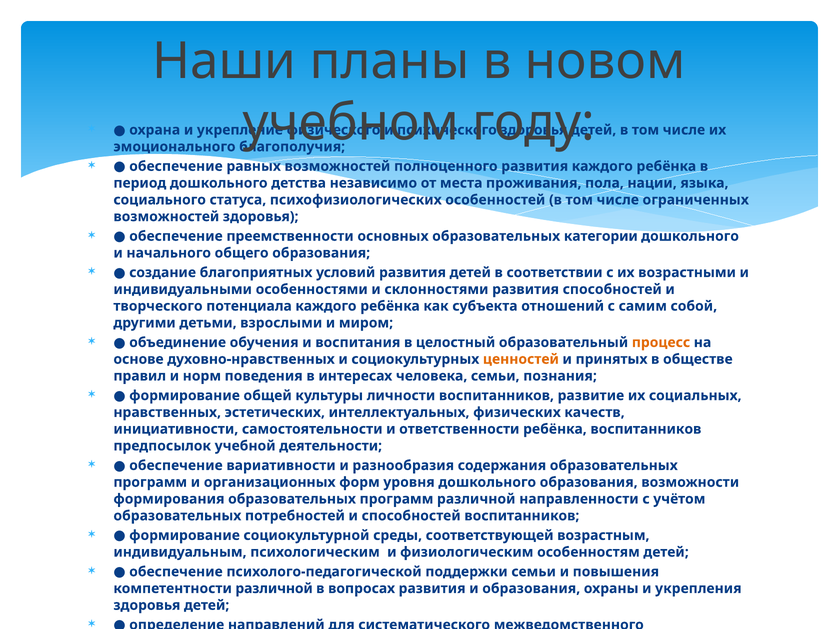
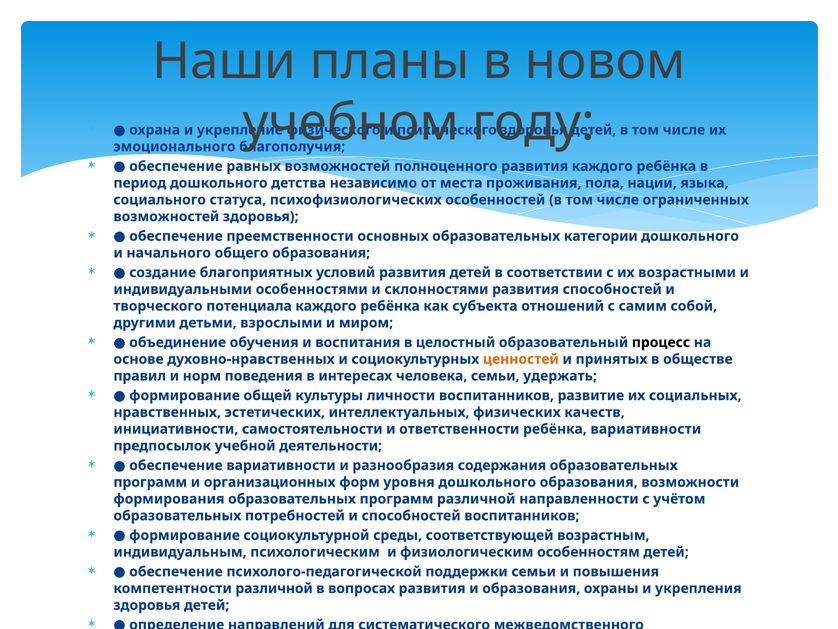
процесс colour: orange -> black (661, 342)
познания: познания -> удержать (560, 376)
ребёнка воспитанников: воспитанников -> вариативности (646, 429)
